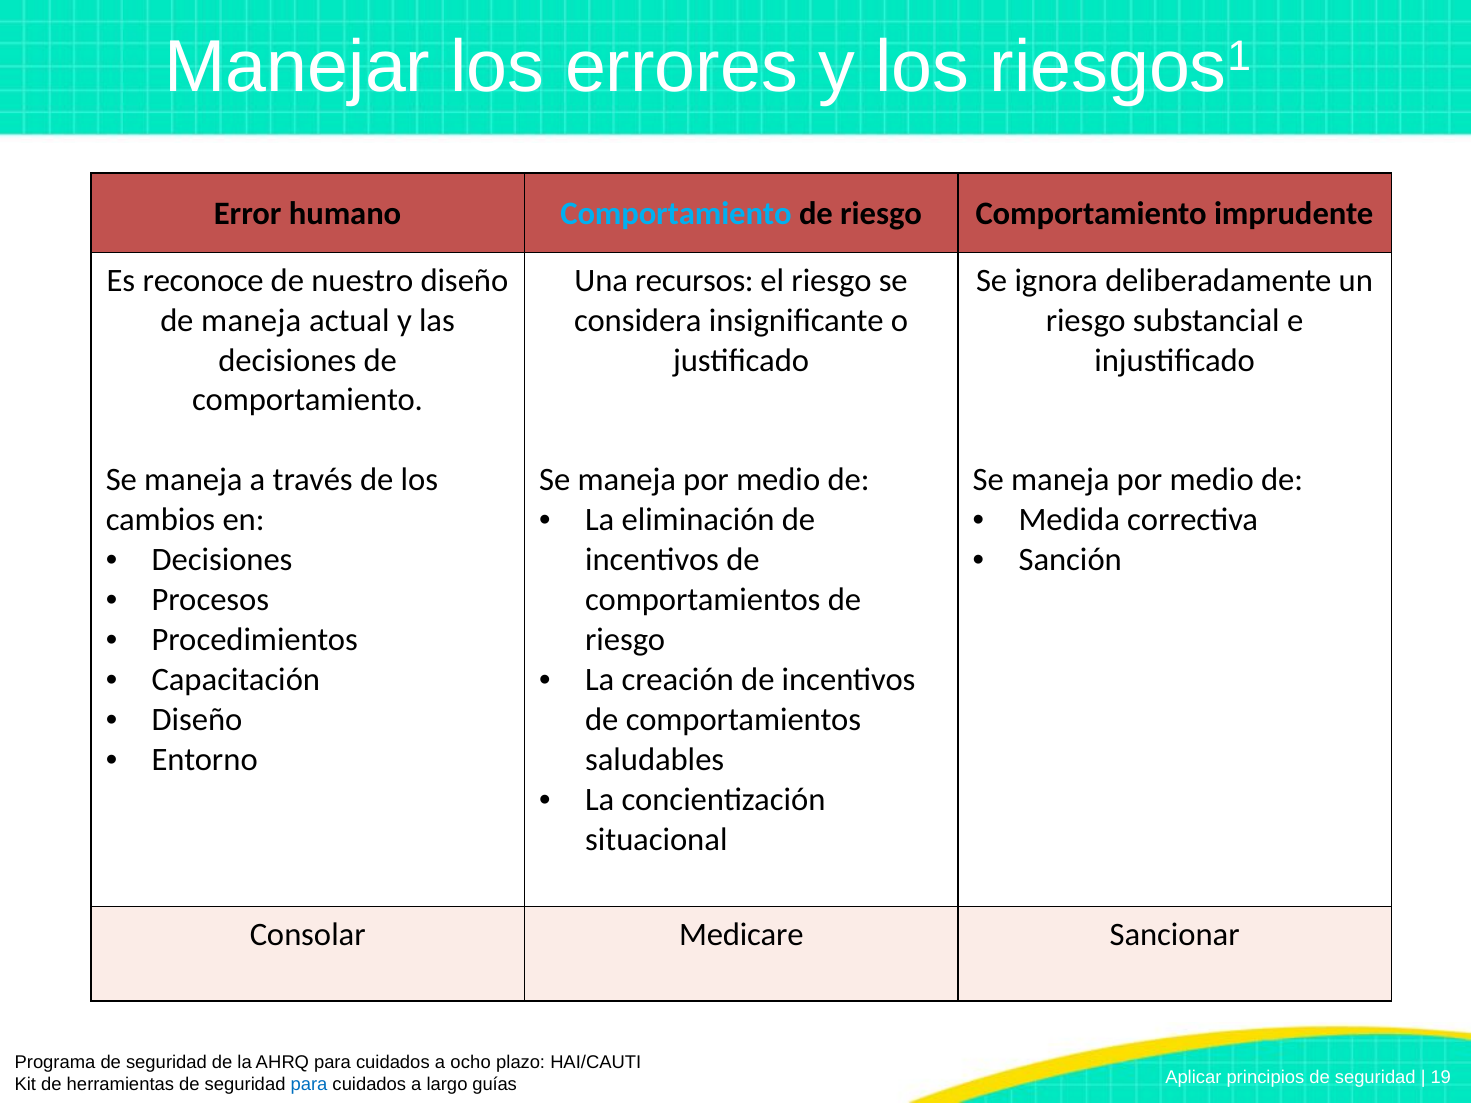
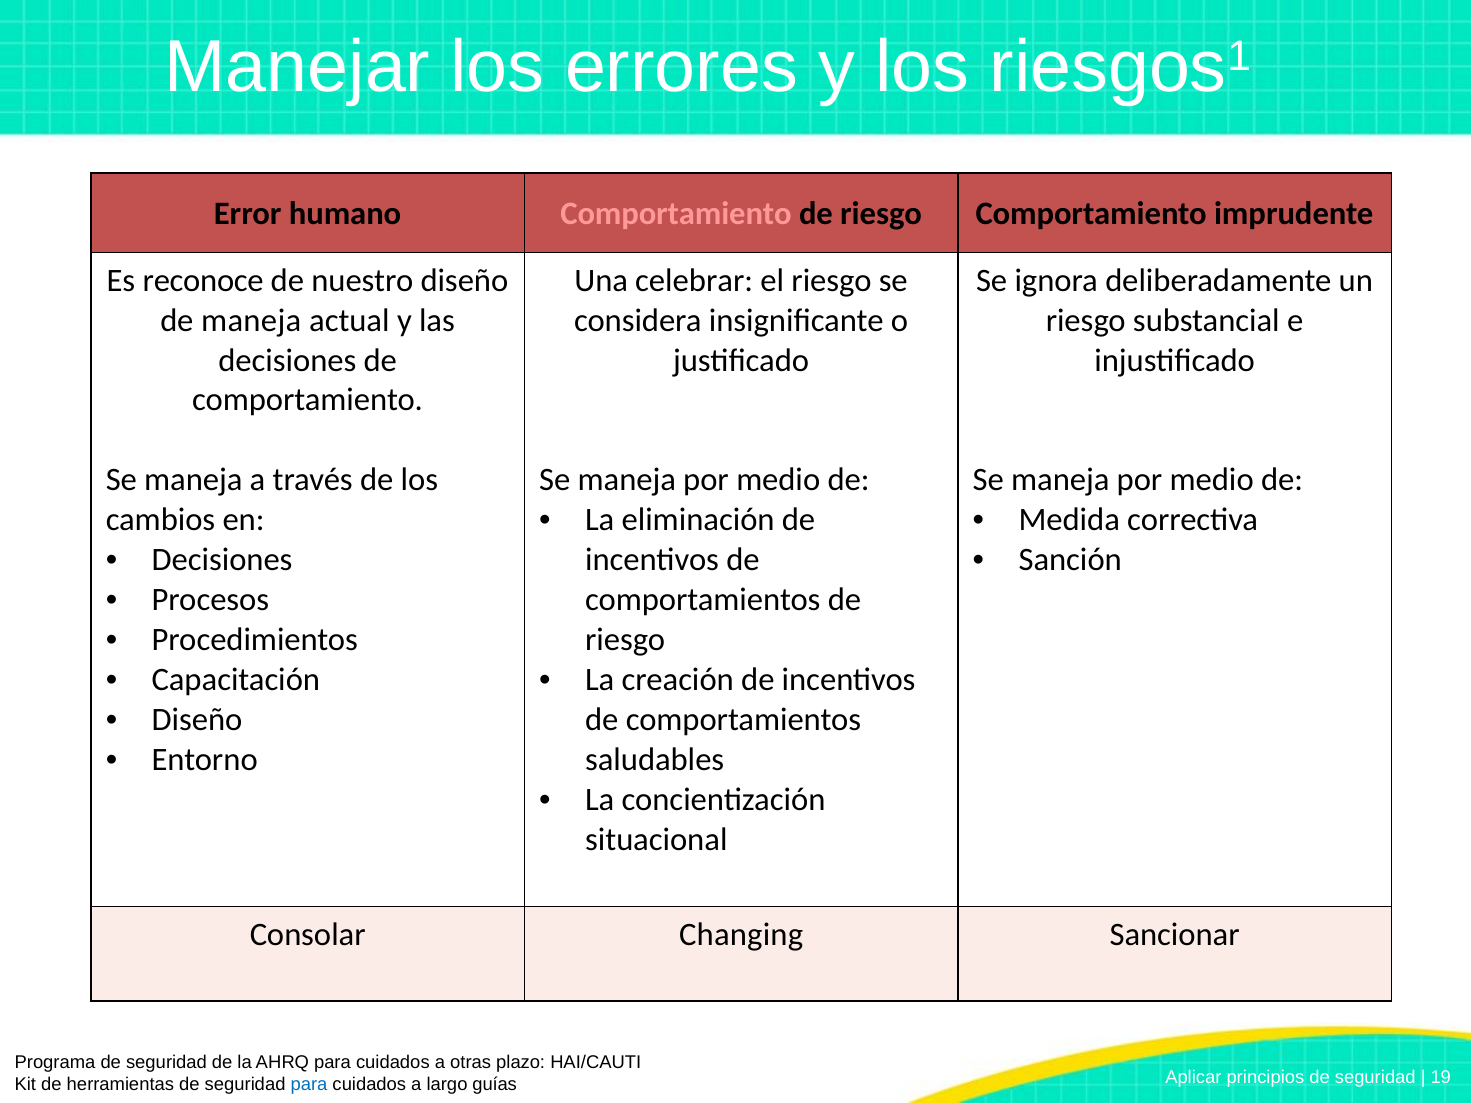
Comportamiento colour: light blue -> pink (676, 213)
recursos: recursos -> celebrar (694, 280)
Medicare: Medicare -> Changing (741, 935)
ocho: ocho -> otras (471, 1063)
